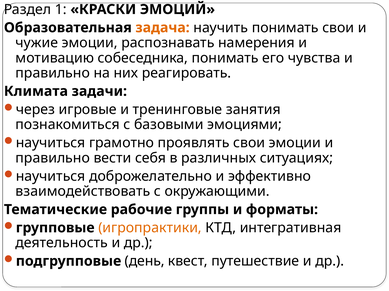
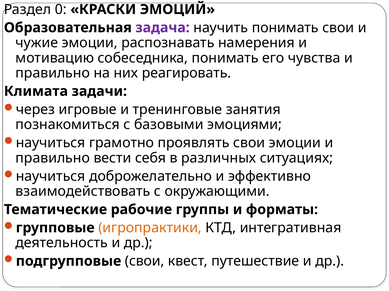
1: 1 -> 0 (61, 9)
задача colour: orange -> purple (163, 28)
подгрупповые день: день -> свои (145, 262)
